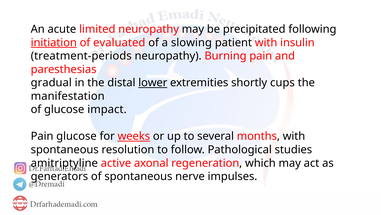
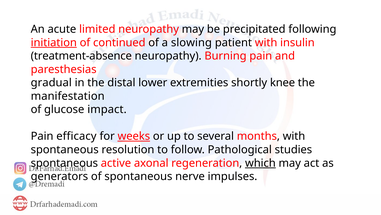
evaluated: evaluated -> continued (119, 42)
treatment-periods: treatment-periods -> treatment-absence (81, 56)
lower underline: present -> none (153, 83)
cups: cups -> knee (283, 83)
Pain glucose: glucose -> efficacy (76, 136)
amitriptyline: amitriptyline -> spontaneous (64, 163)
which underline: none -> present (260, 163)
